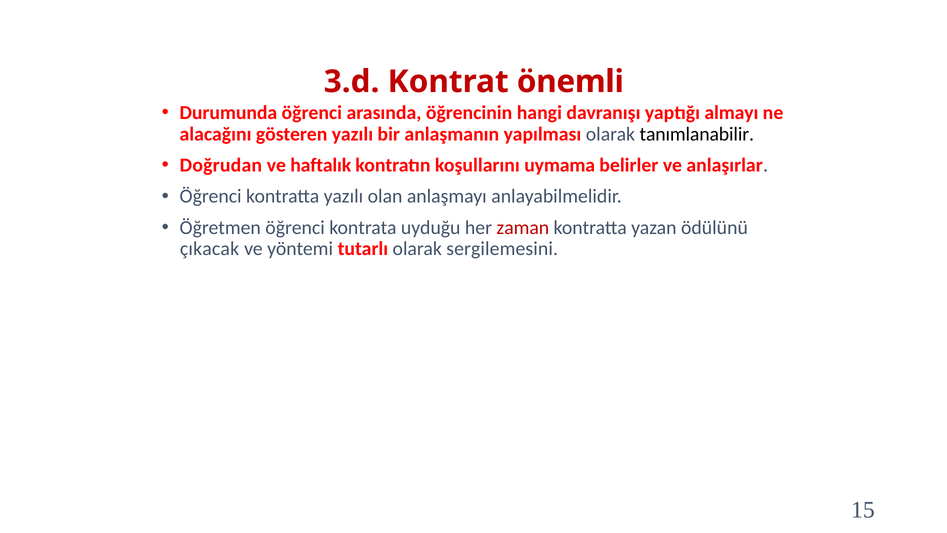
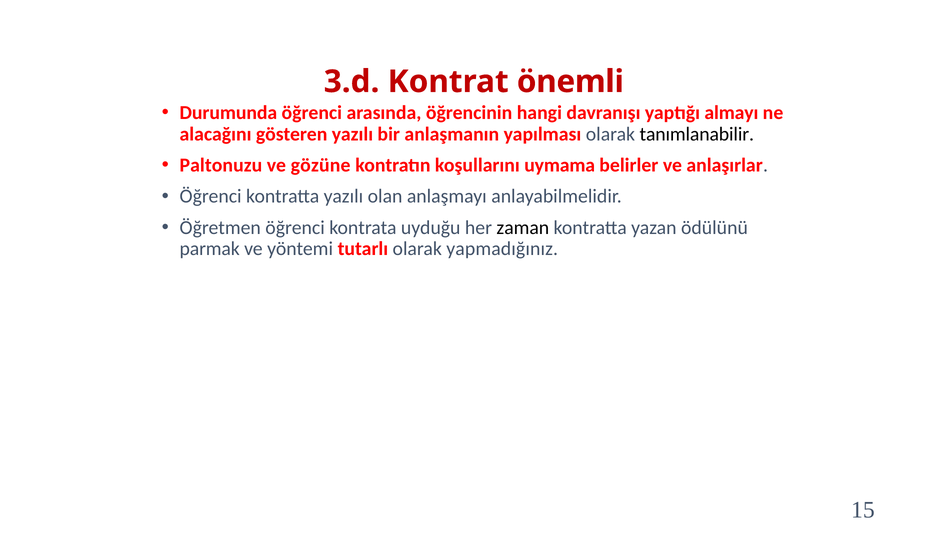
Doğrudan: Doğrudan -> Paltonuzu (221, 165)
haftalık: haftalık -> gözüne (321, 165)
zaman colour: red -> black (523, 227)
çıkacak: çıkacak -> parmak (210, 249)
sergilemesini: sergilemesini -> yapmadığınız (502, 249)
